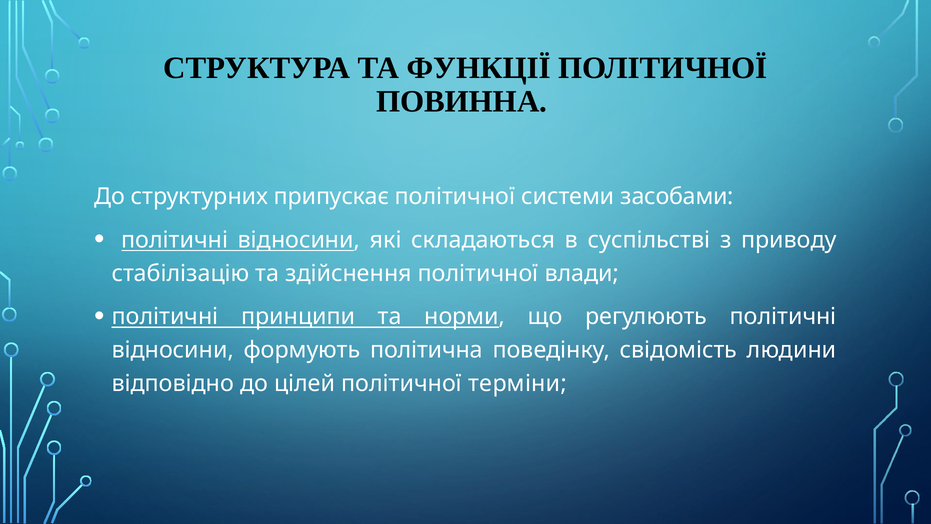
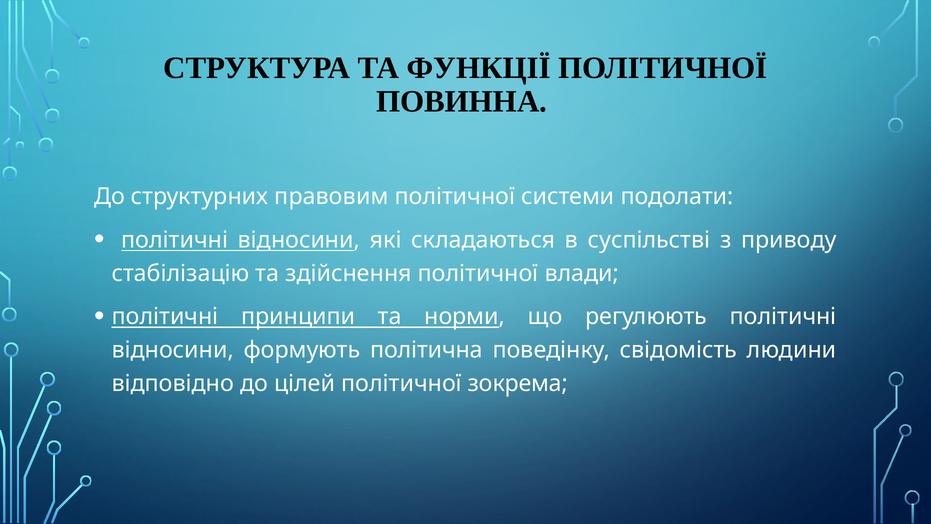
припускає: припускає -> правовим (331, 196)
засобами: засобами -> подолати (677, 196)
терміни: терміни -> зокрема (518, 383)
